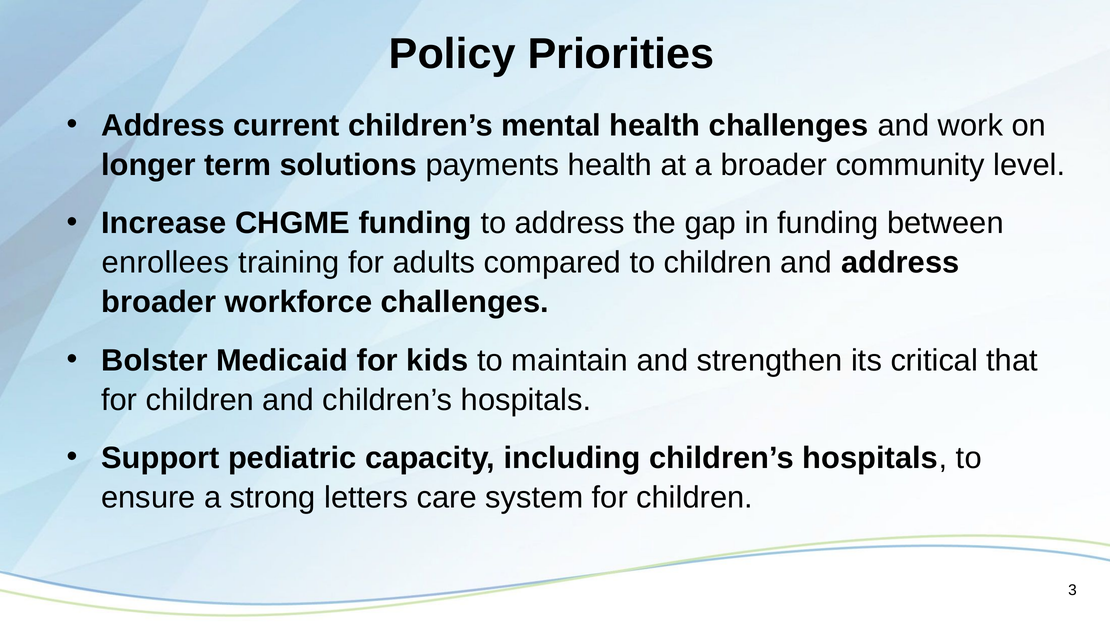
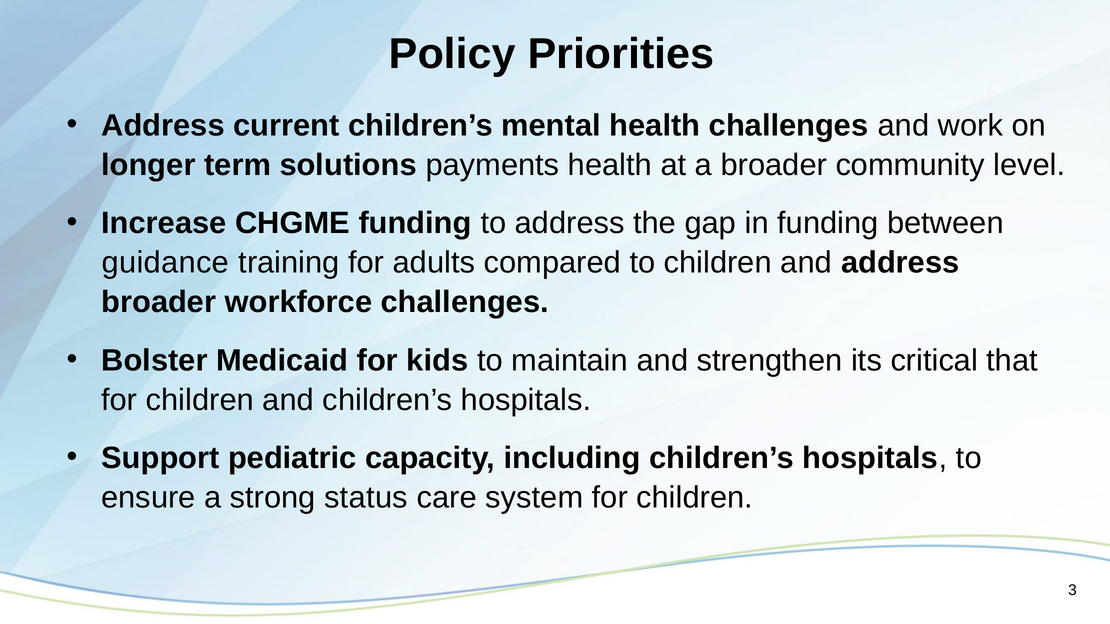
enrollees: enrollees -> guidance (165, 263)
letters: letters -> status (366, 498)
